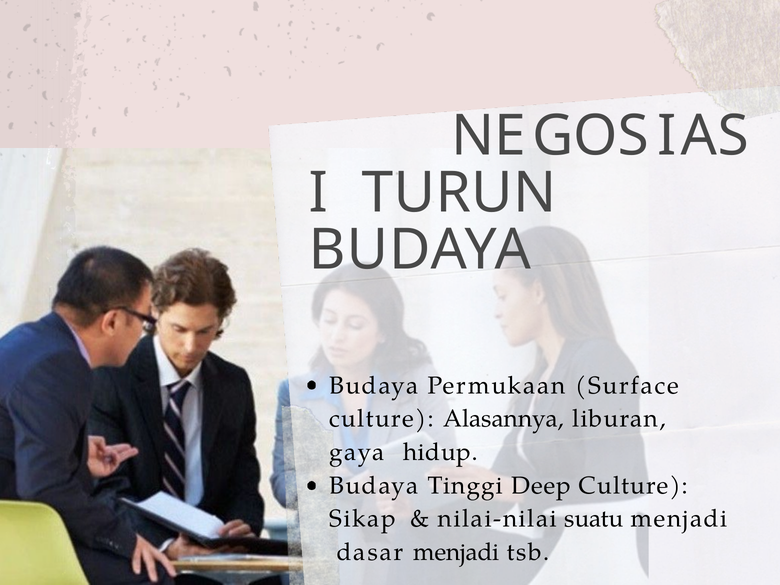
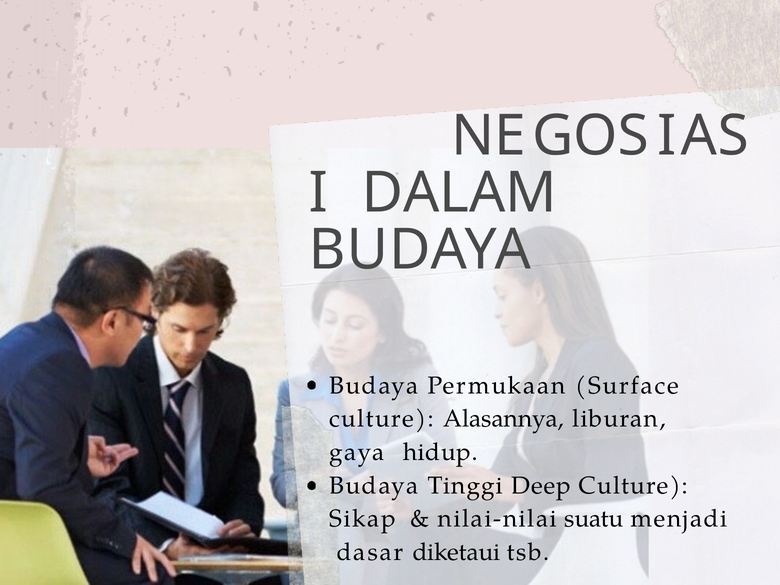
TURUN: TURUN -> DALAM (459, 193)
dasar menjadi: menjadi -> diketaui (456, 552)
